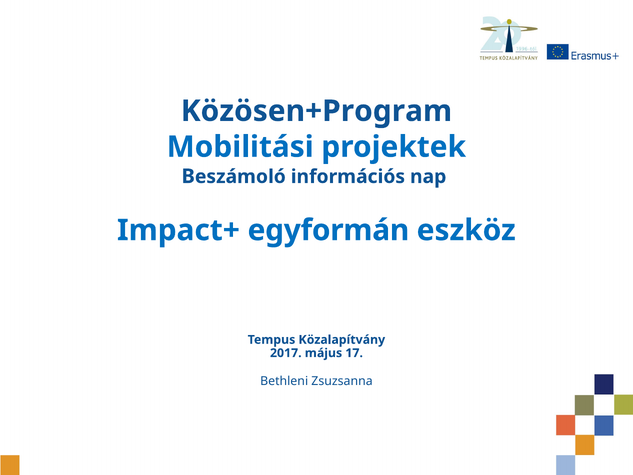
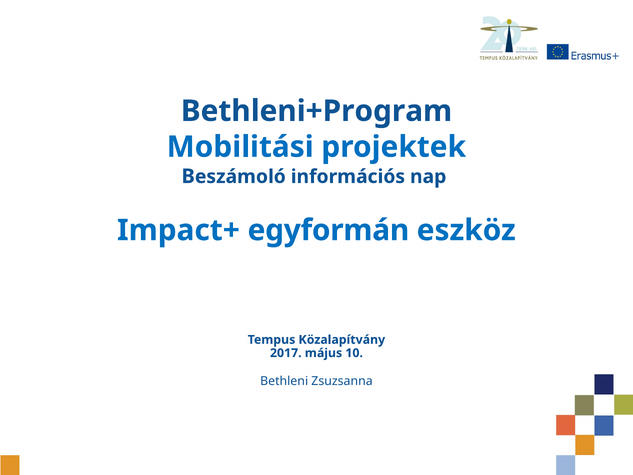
Közösen+Program: Közösen+Program -> Bethleni+Program (316, 111)
17: 17 -> 10 (354, 353)
